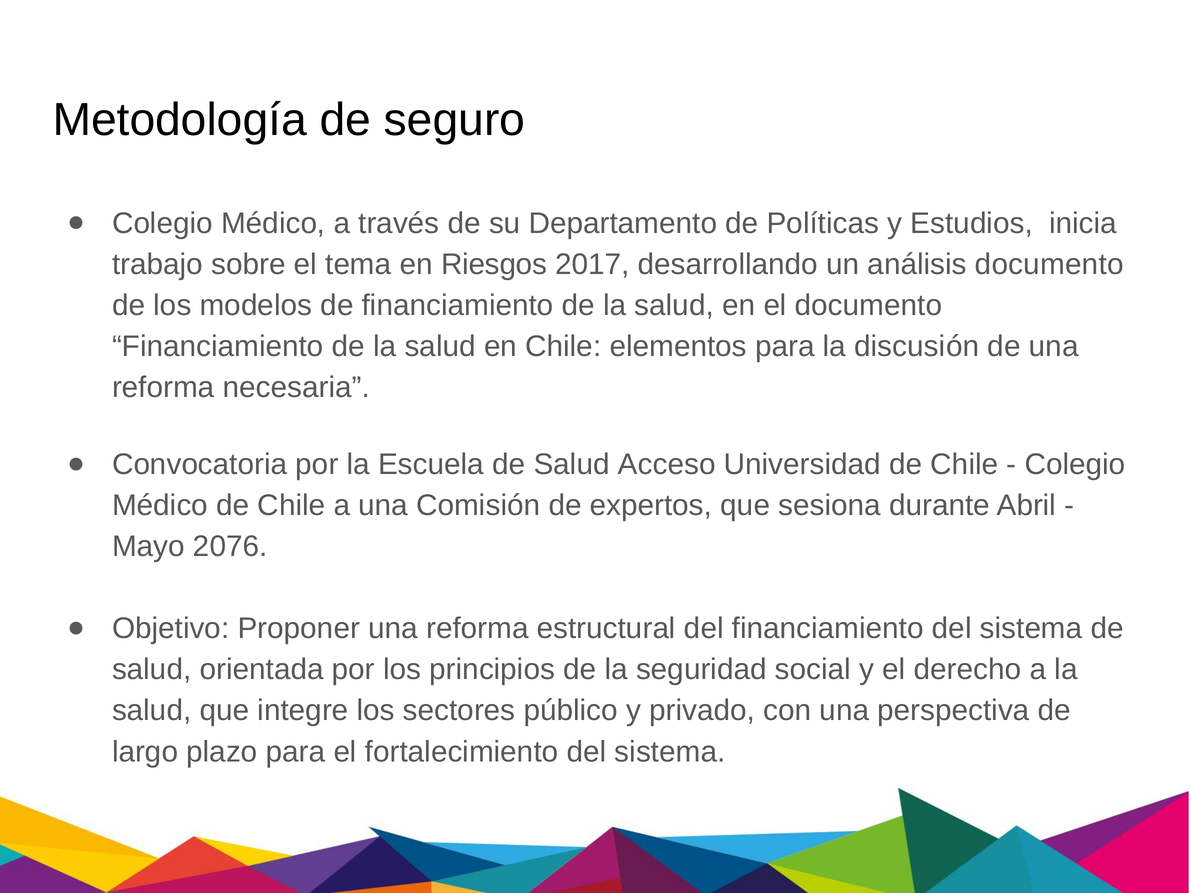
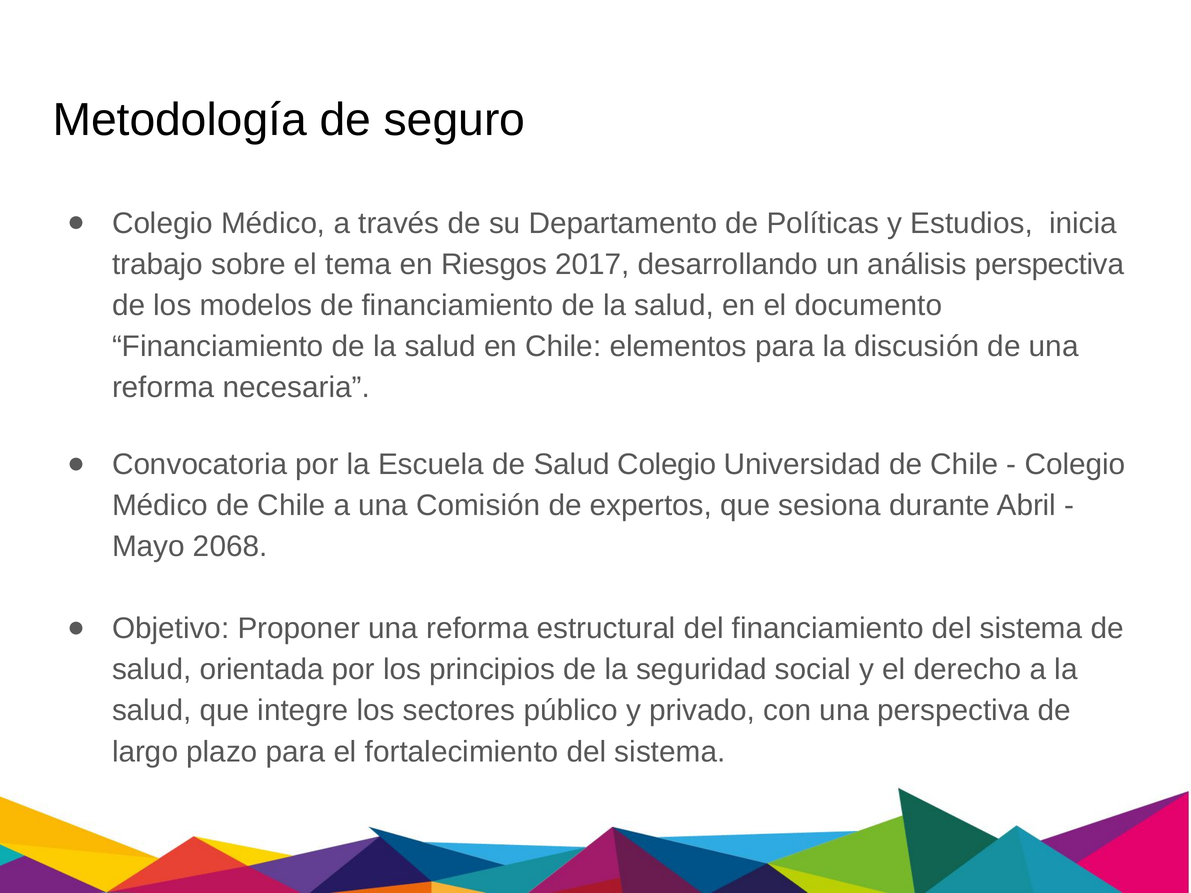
análisis documento: documento -> perspectiva (1050, 264)
Salud Acceso: Acceso -> Colegio (667, 464)
2076: 2076 -> 2068 (230, 547)
